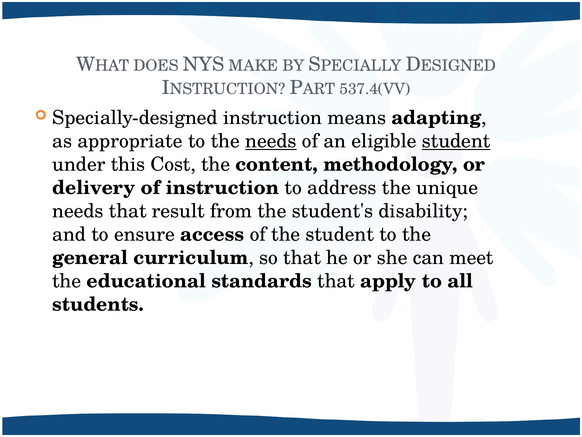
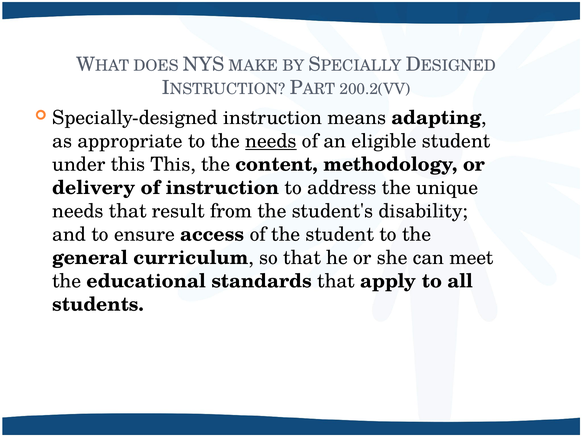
537.4(VV: 537.4(VV -> 200.2(VV (375, 89)
student underline: present -> none (456, 141)
this Cost: Cost -> This (173, 164)
